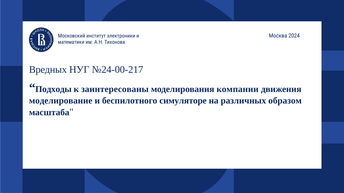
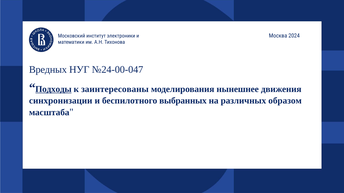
№24-00-217: №24-00-217 -> №24-00-047 (118, 70)
Подходы underline: none -> present (53, 89)
компании: компании -> нынешнее (238, 89)
моделирование: моделирование -> синхронизации (61, 101)
симуляторе: симуляторе -> выбранных (183, 101)
